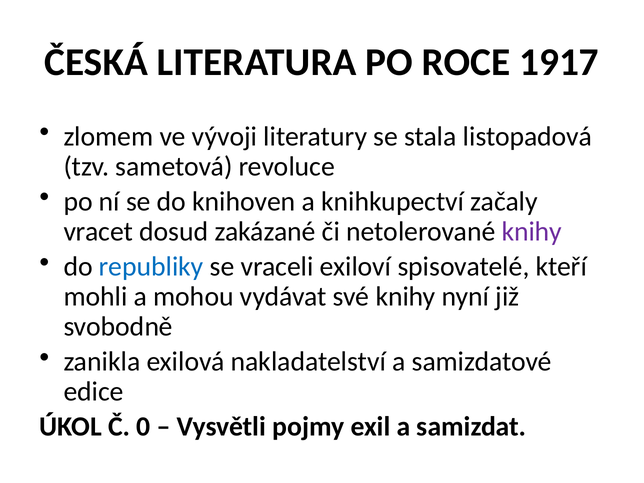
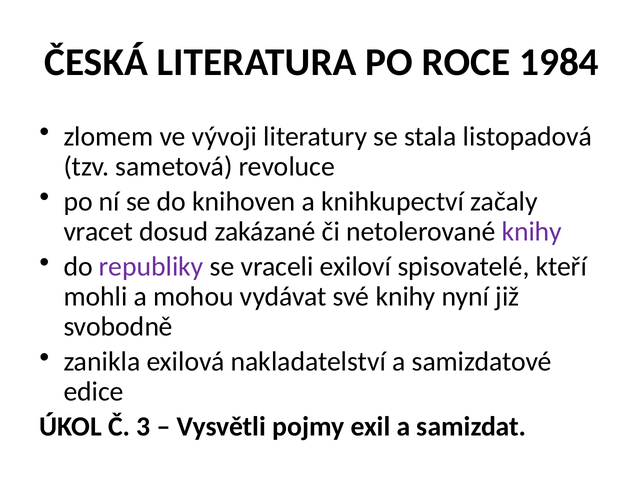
1917: 1917 -> 1984 (559, 62)
republiky colour: blue -> purple (151, 267)
0: 0 -> 3 (143, 427)
